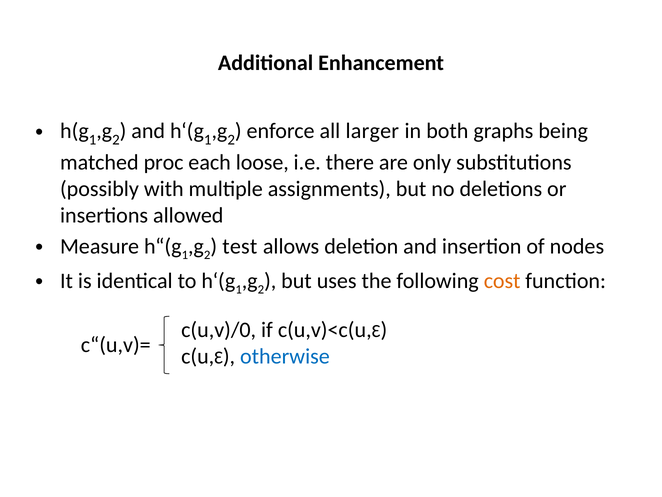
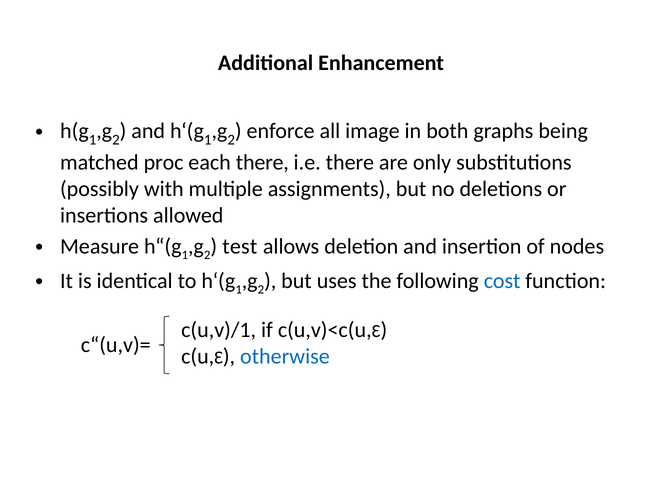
larger: larger -> image (372, 131)
each loose: loose -> there (262, 162)
cost colour: orange -> blue (502, 281)
c(u,v)/0: c(u,v)/0 -> c(u,v)/1 (219, 330)
